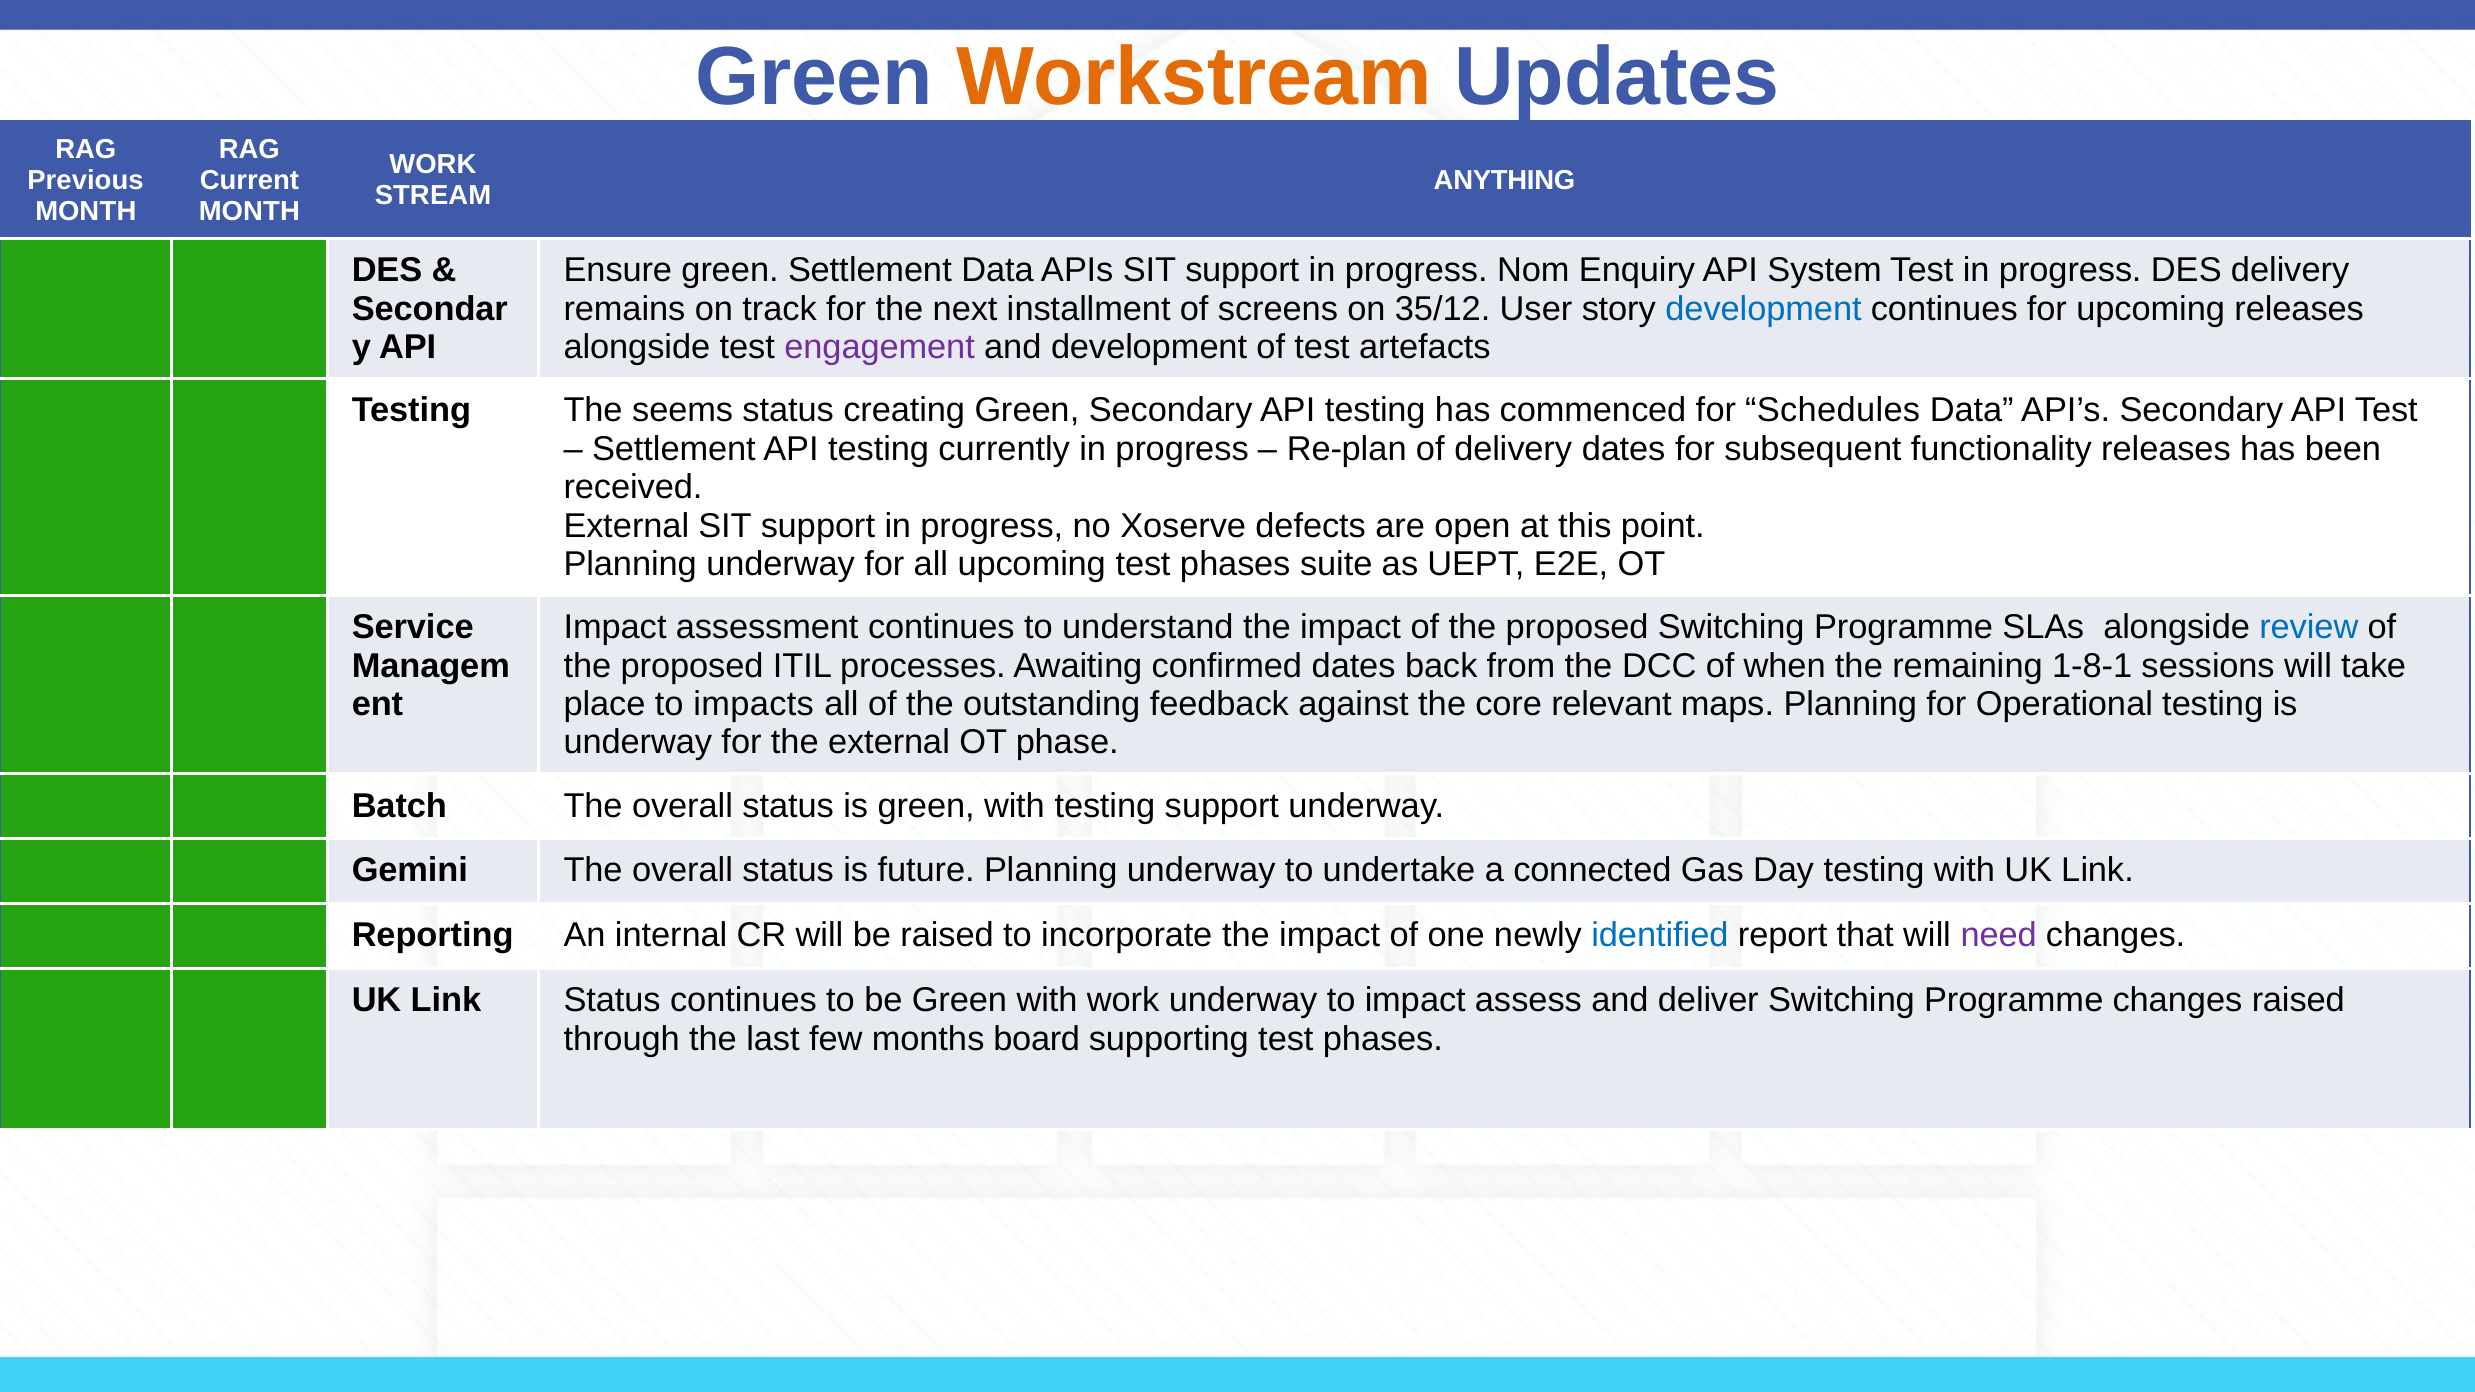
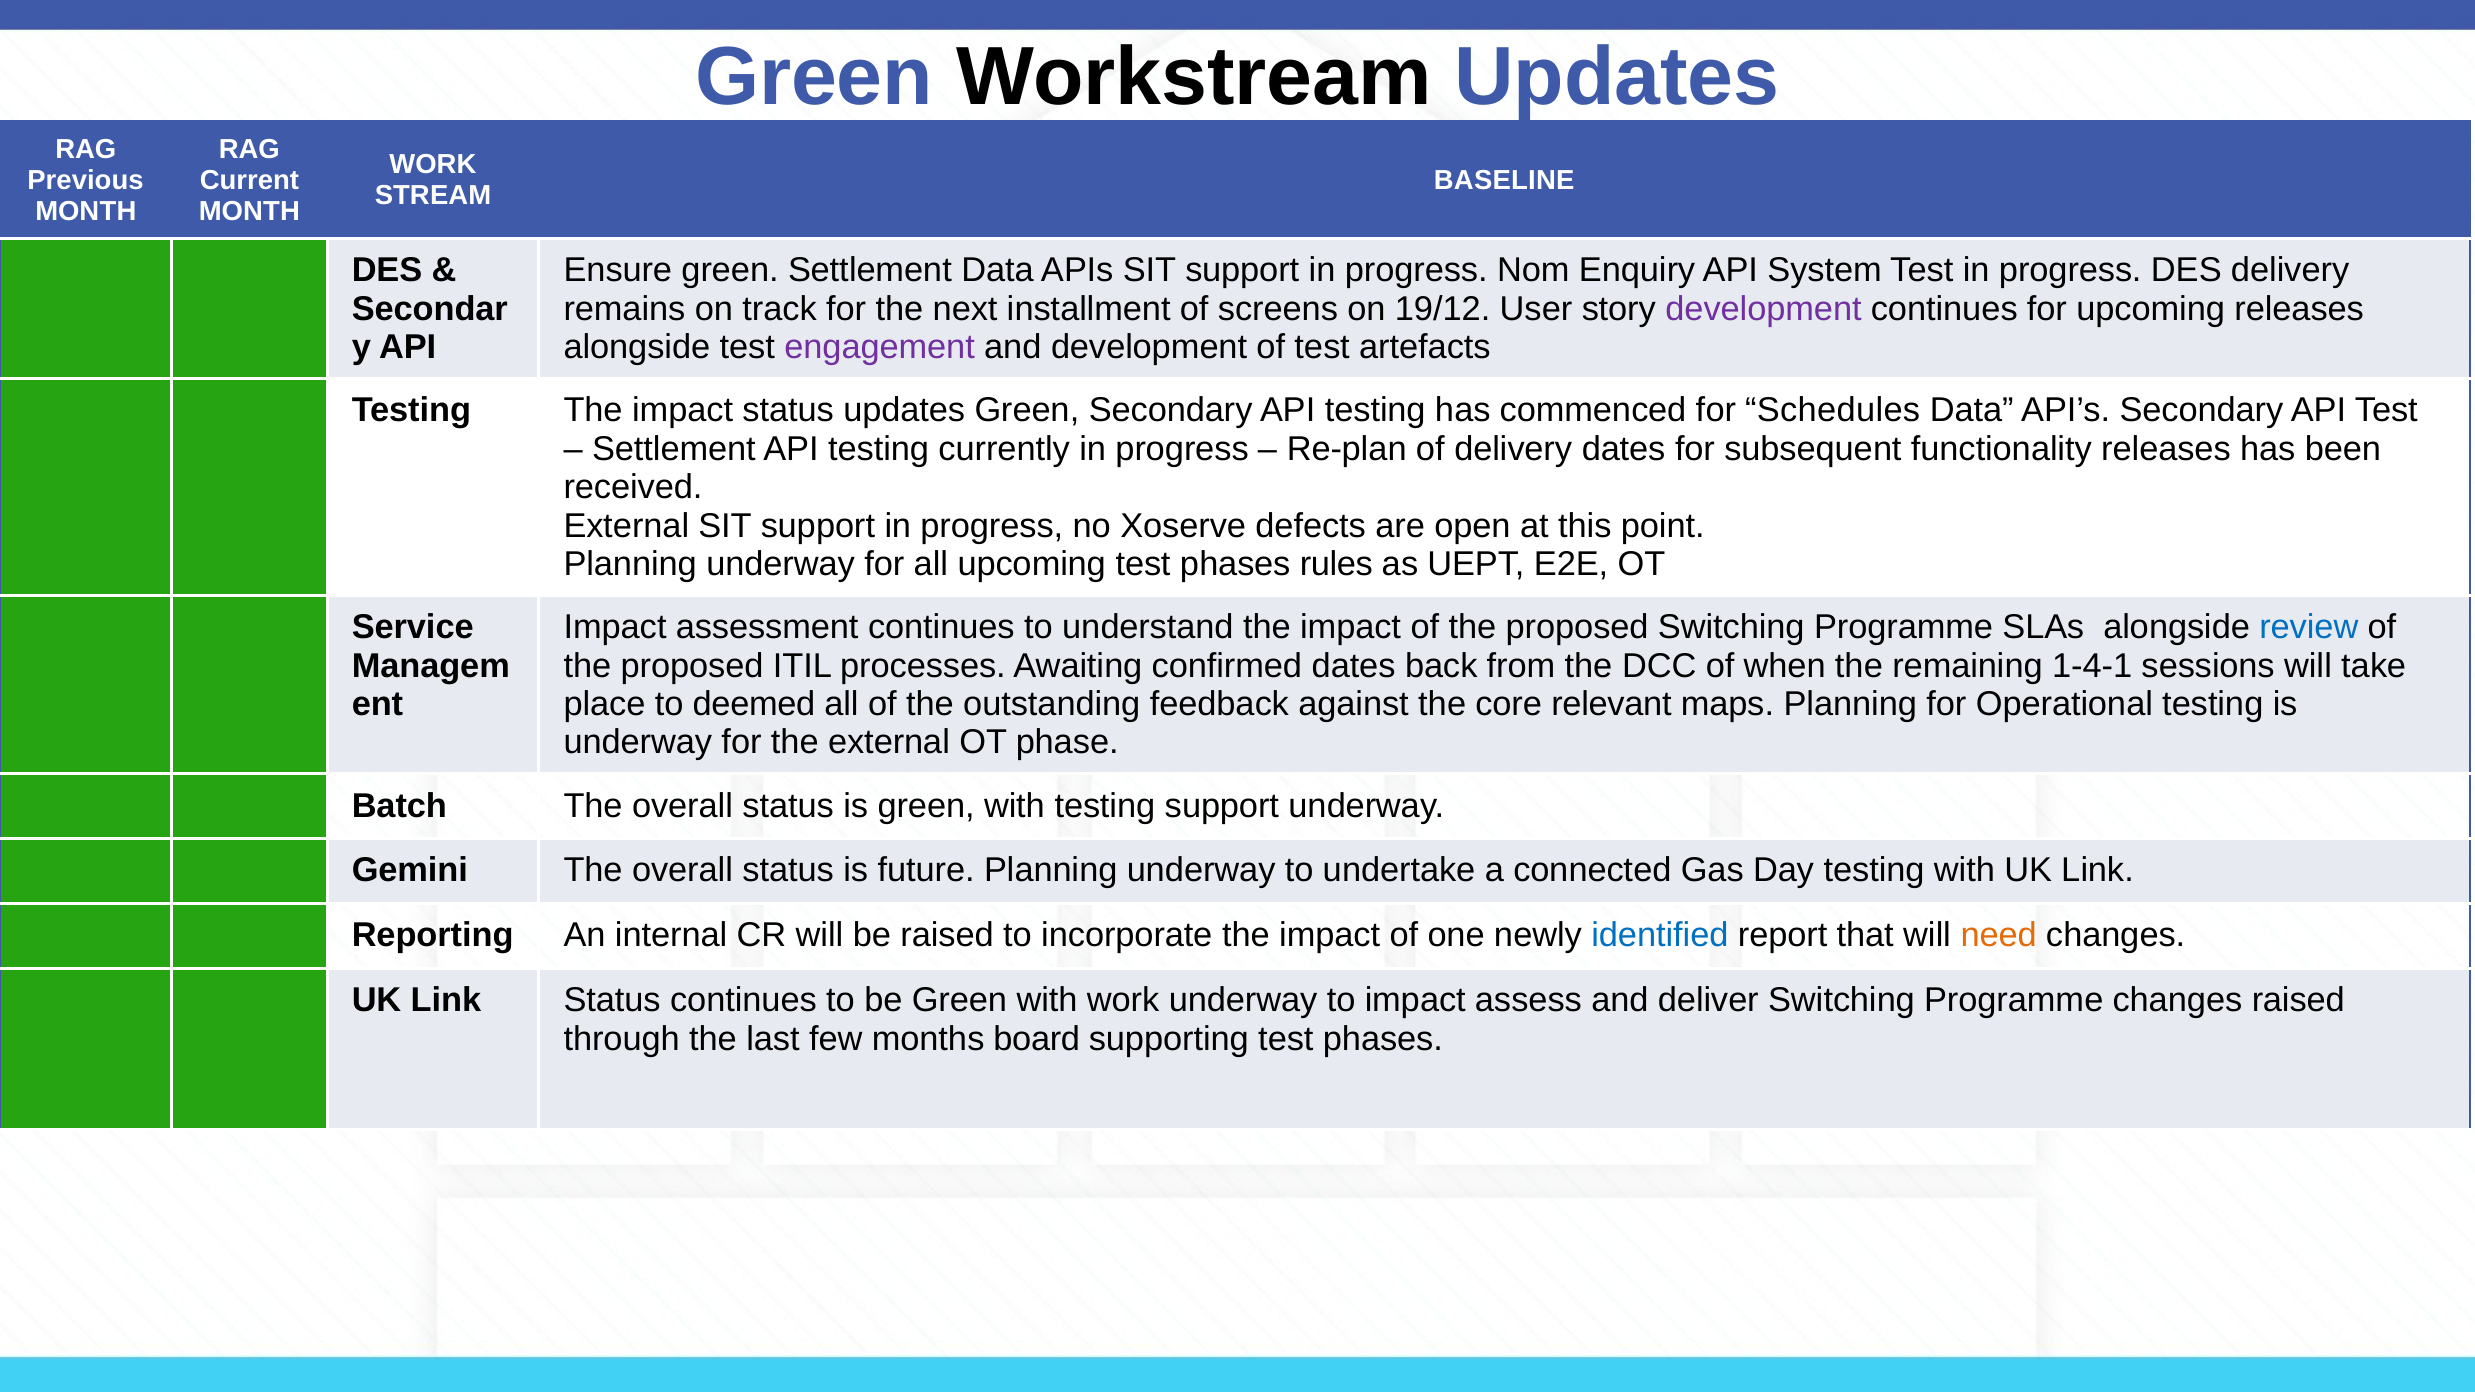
Workstream colour: orange -> black (1194, 77)
ANYTHING: ANYTHING -> BASELINE (1504, 180)
35/12: 35/12 -> 19/12 (1443, 309)
development colour: blue -> purple (1764, 309)
Testing The seems: seems -> impact (683, 411)
status creating: creating -> updates (904, 411)
suite: suite -> rules (1336, 564)
1-8-1: 1-8-1 -> 1-4-1 (2092, 666)
impacts: impacts -> deemed (754, 704)
need colour: purple -> orange (1999, 936)
